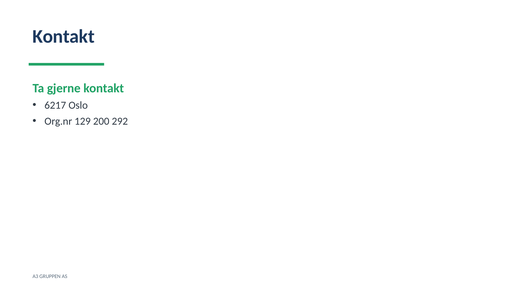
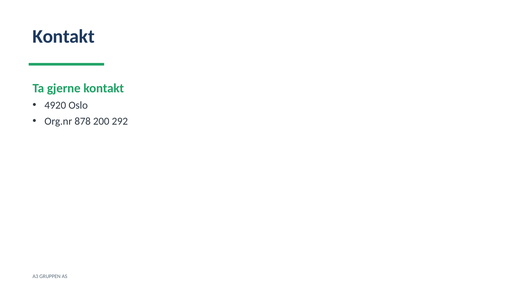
6217: 6217 -> 4920 (55, 105)
129: 129 -> 878 (83, 121)
